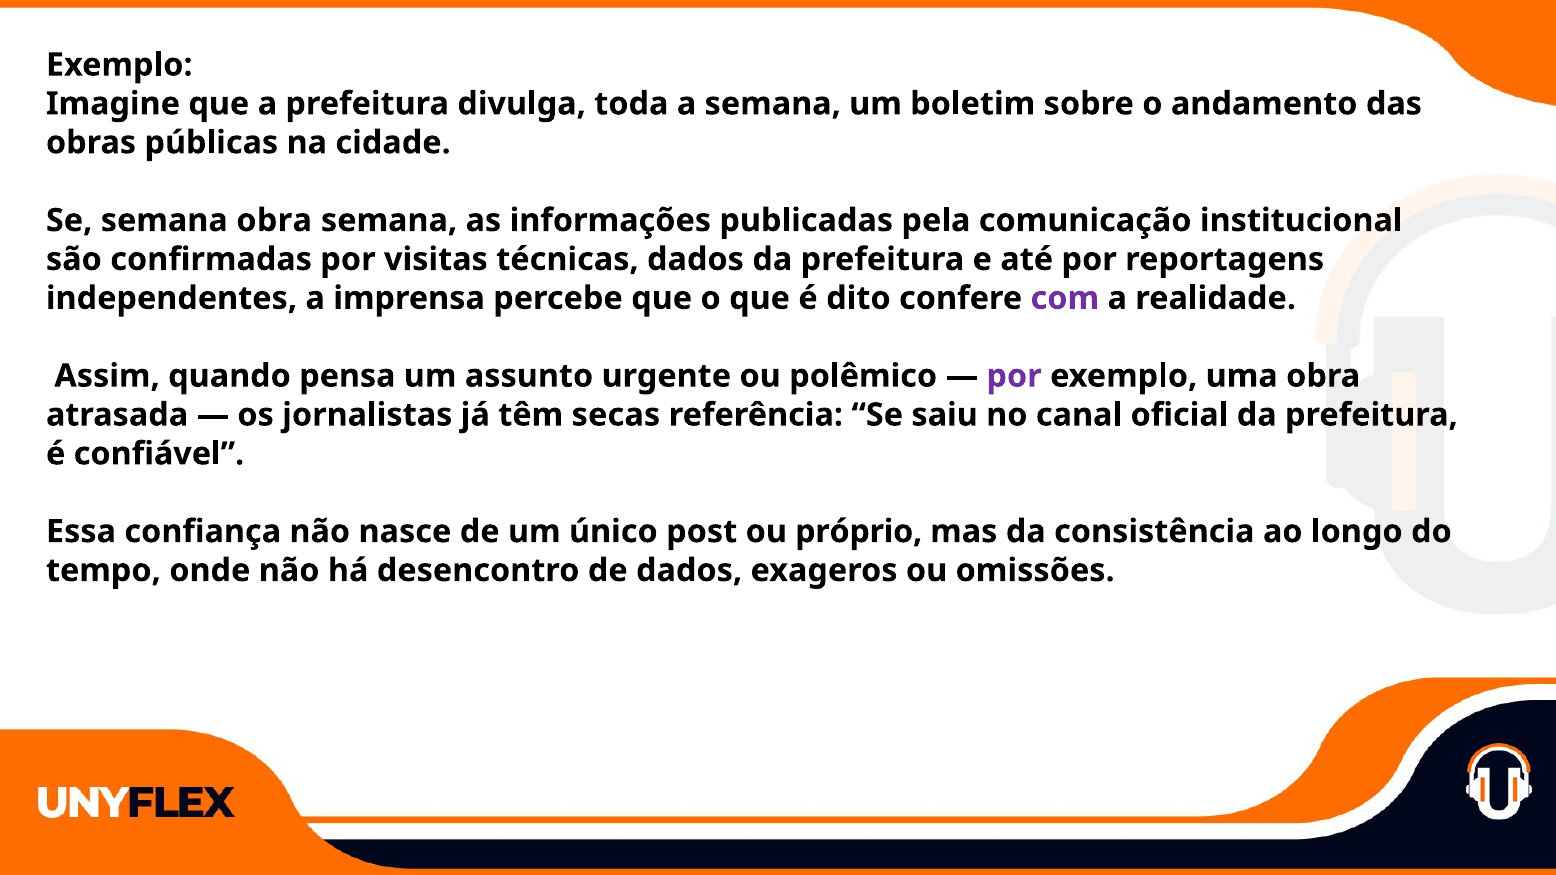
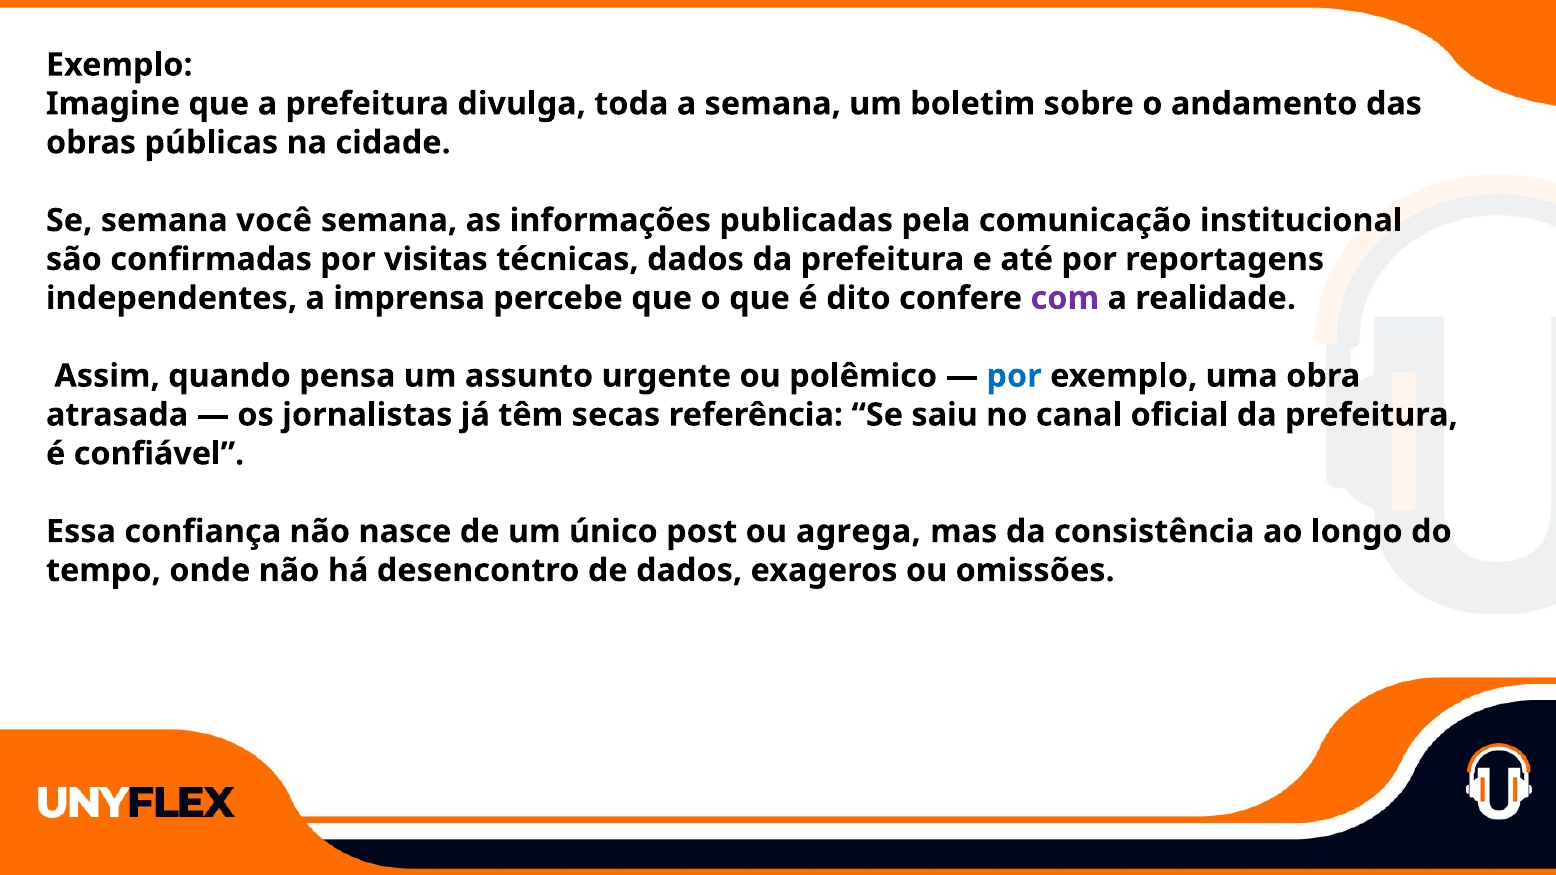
semana obra: obra -> você (274, 221)
por colour: purple -> blue (1014, 376)
próprio: próprio -> agrega (858, 532)
